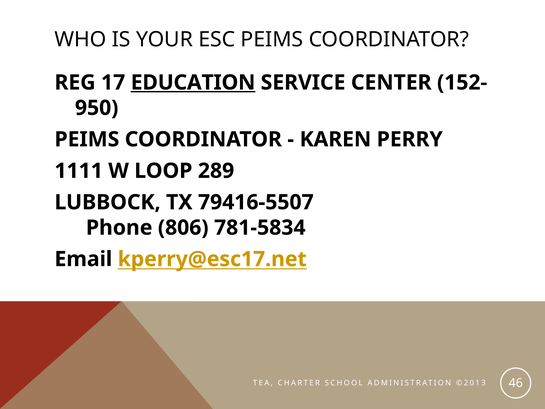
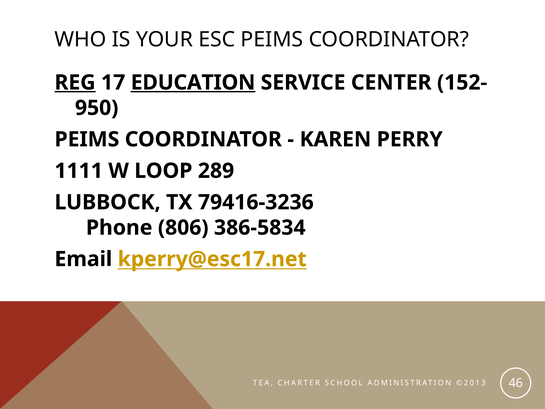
REG underline: none -> present (75, 82)
79416-5507: 79416-5507 -> 79416-3236 (256, 202)
781-5834: 781-5834 -> 386-5834 (260, 228)
